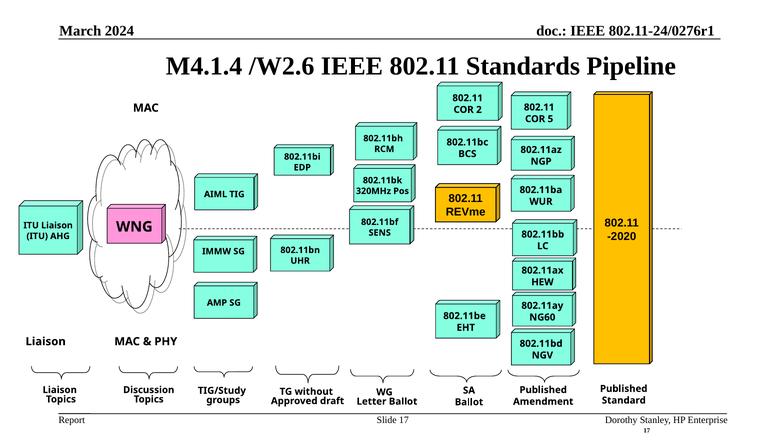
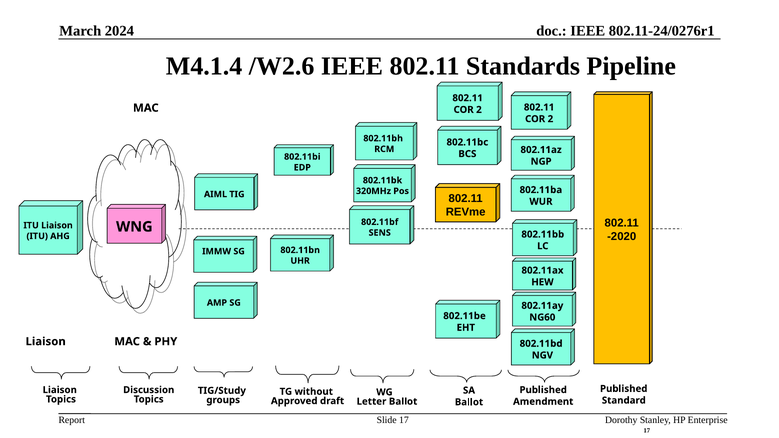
5: 5 -> 2 (550, 119)
